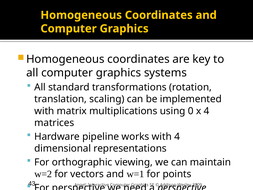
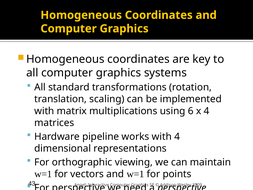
0: 0 -> 6 (191, 111)
w=2: w=2 -> w=1 (43, 174)
